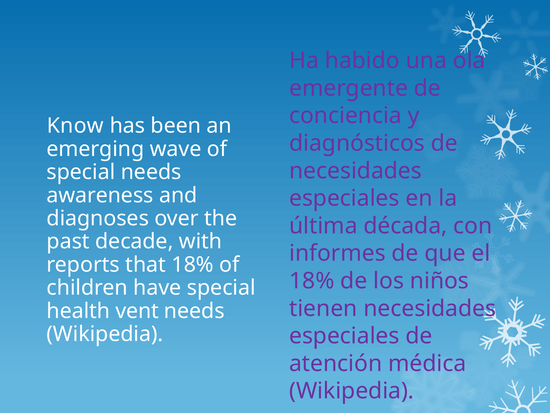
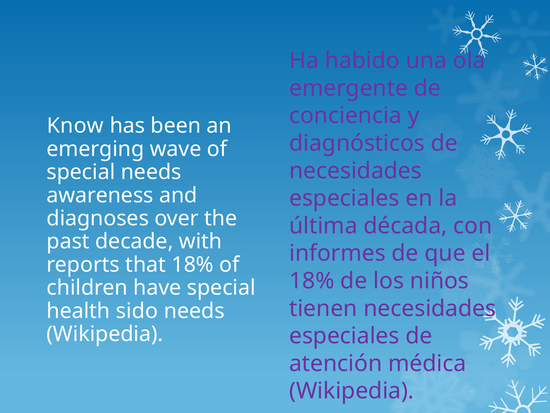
vent: vent -> sido (137, 311)
